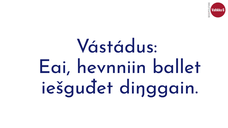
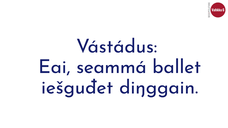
hevnniin: hevnniin -> seammá (111, 67)
